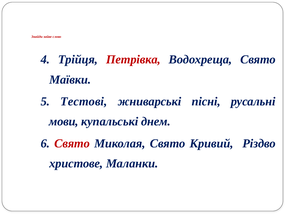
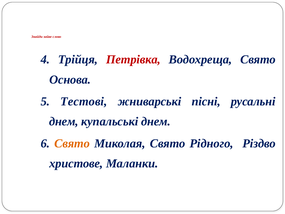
Маївки: Маївки -> Основа (70, 79)
мови: мови -> днем (64, 121)
Свято colour: red -> orange (72, 143)
Кривий: Кривий -> Рідного (212, 143)
